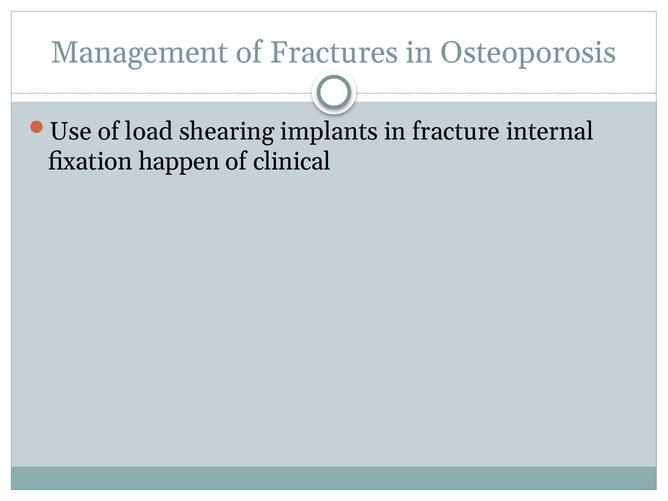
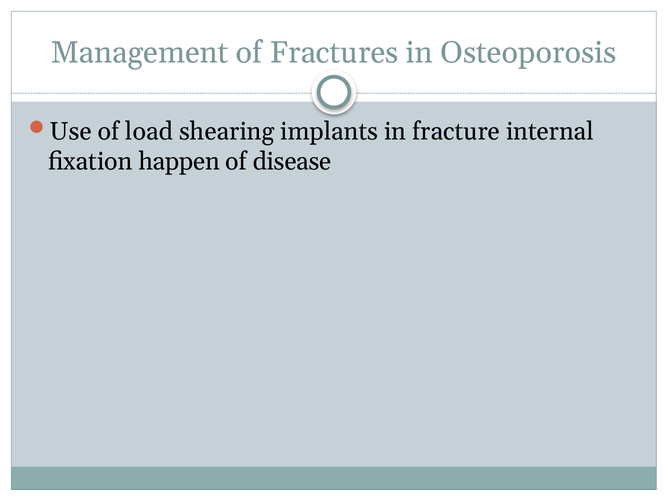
clinical: clinical -> disease (292, 162)
